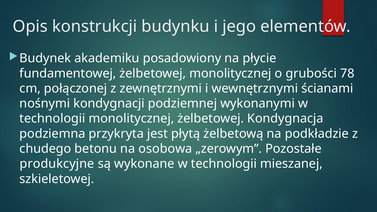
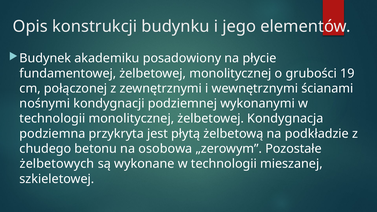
78: 78 -> 19 (347, 73)
produkcyjne: produkcyjne -> żelbetowych (57, 164)
